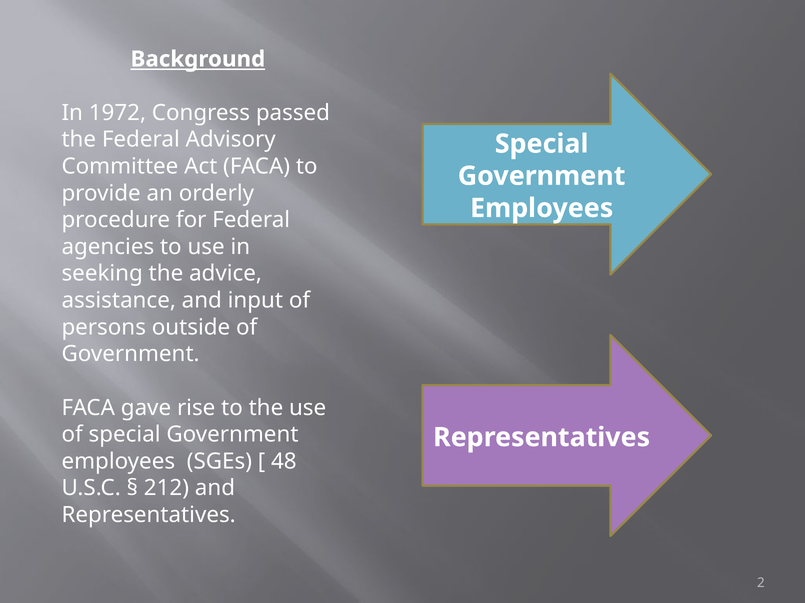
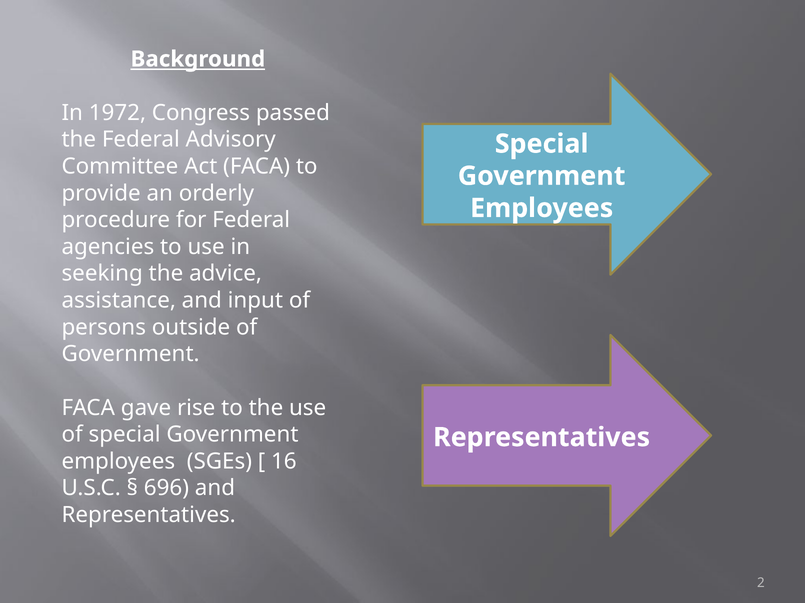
48: 48 -> 16 (284, 462)
212: 212 -> 696 (166, 489)
